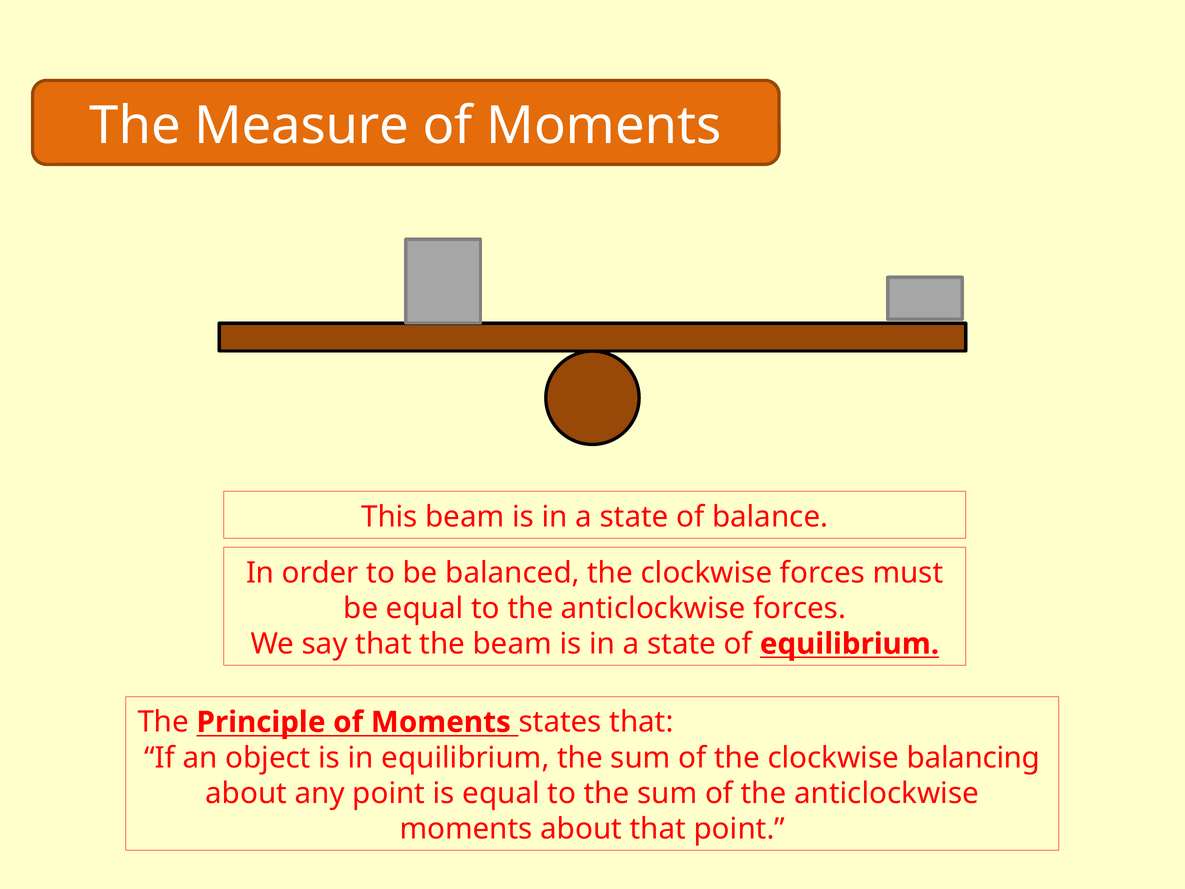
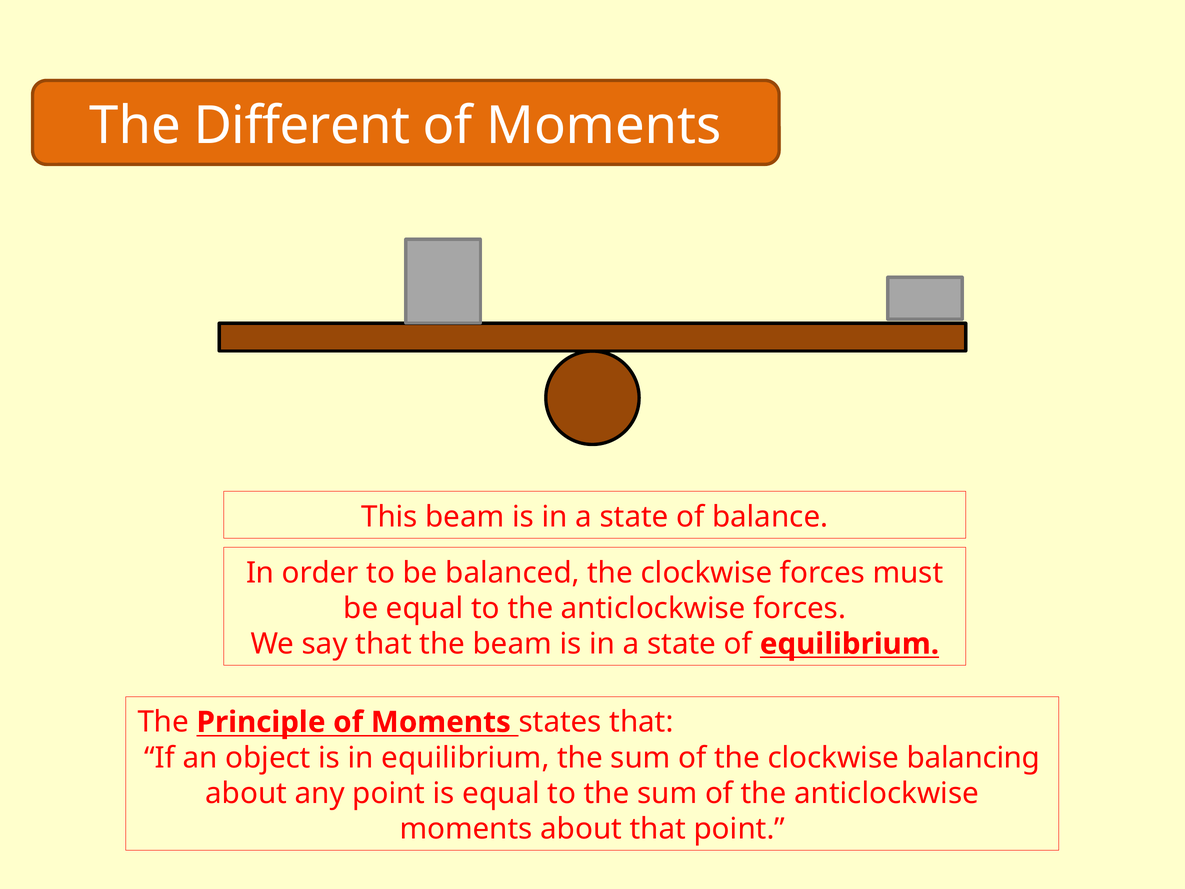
Measure: Measure -> Different (302, 126)
